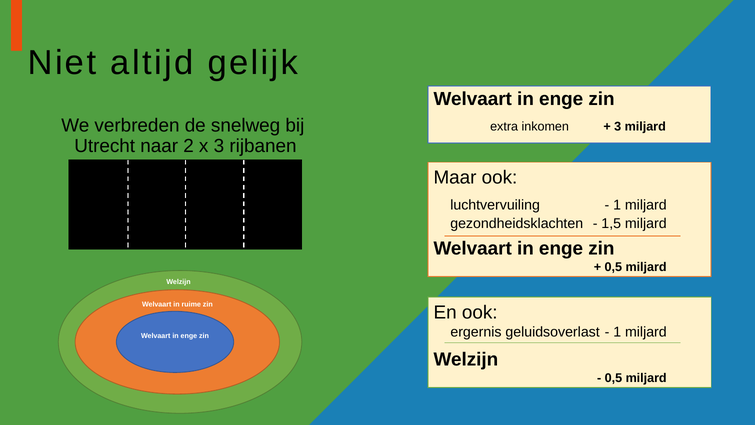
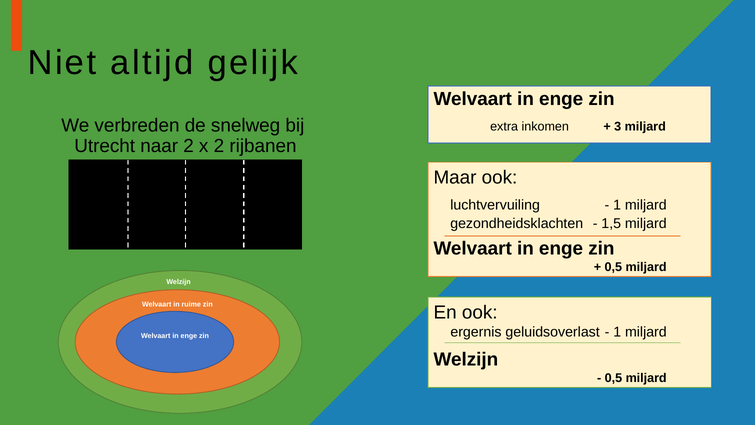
x 3: 3 -> 2 (219, 146)
